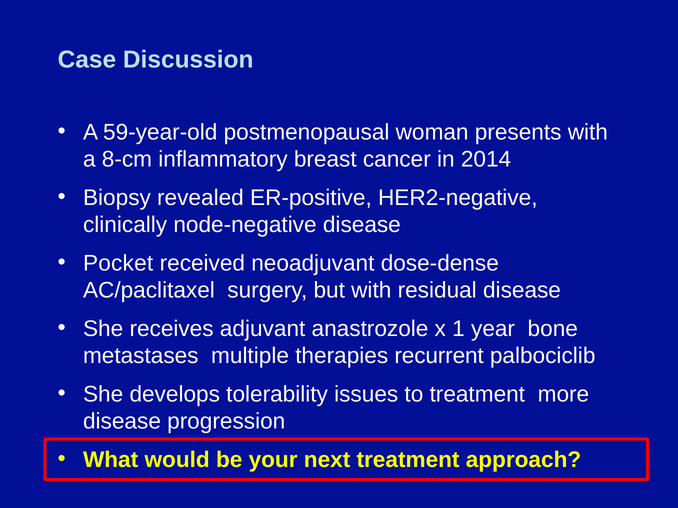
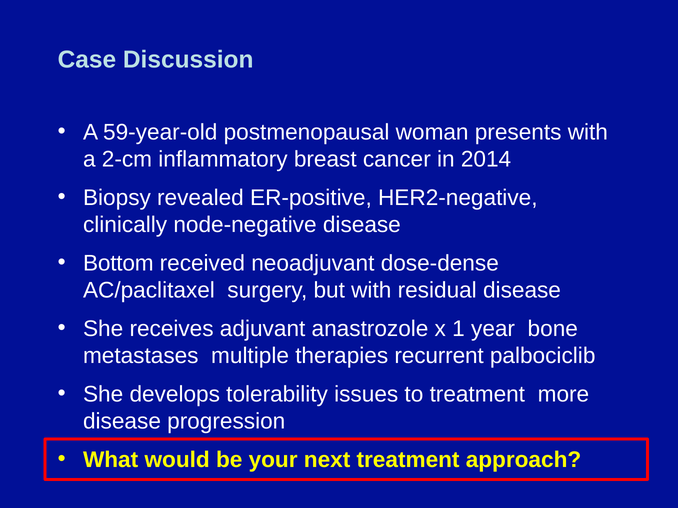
8-cm: 8-cm -> 2-cm (127, 160)
Pocket: Pocket -> Bottom (118, 263)
